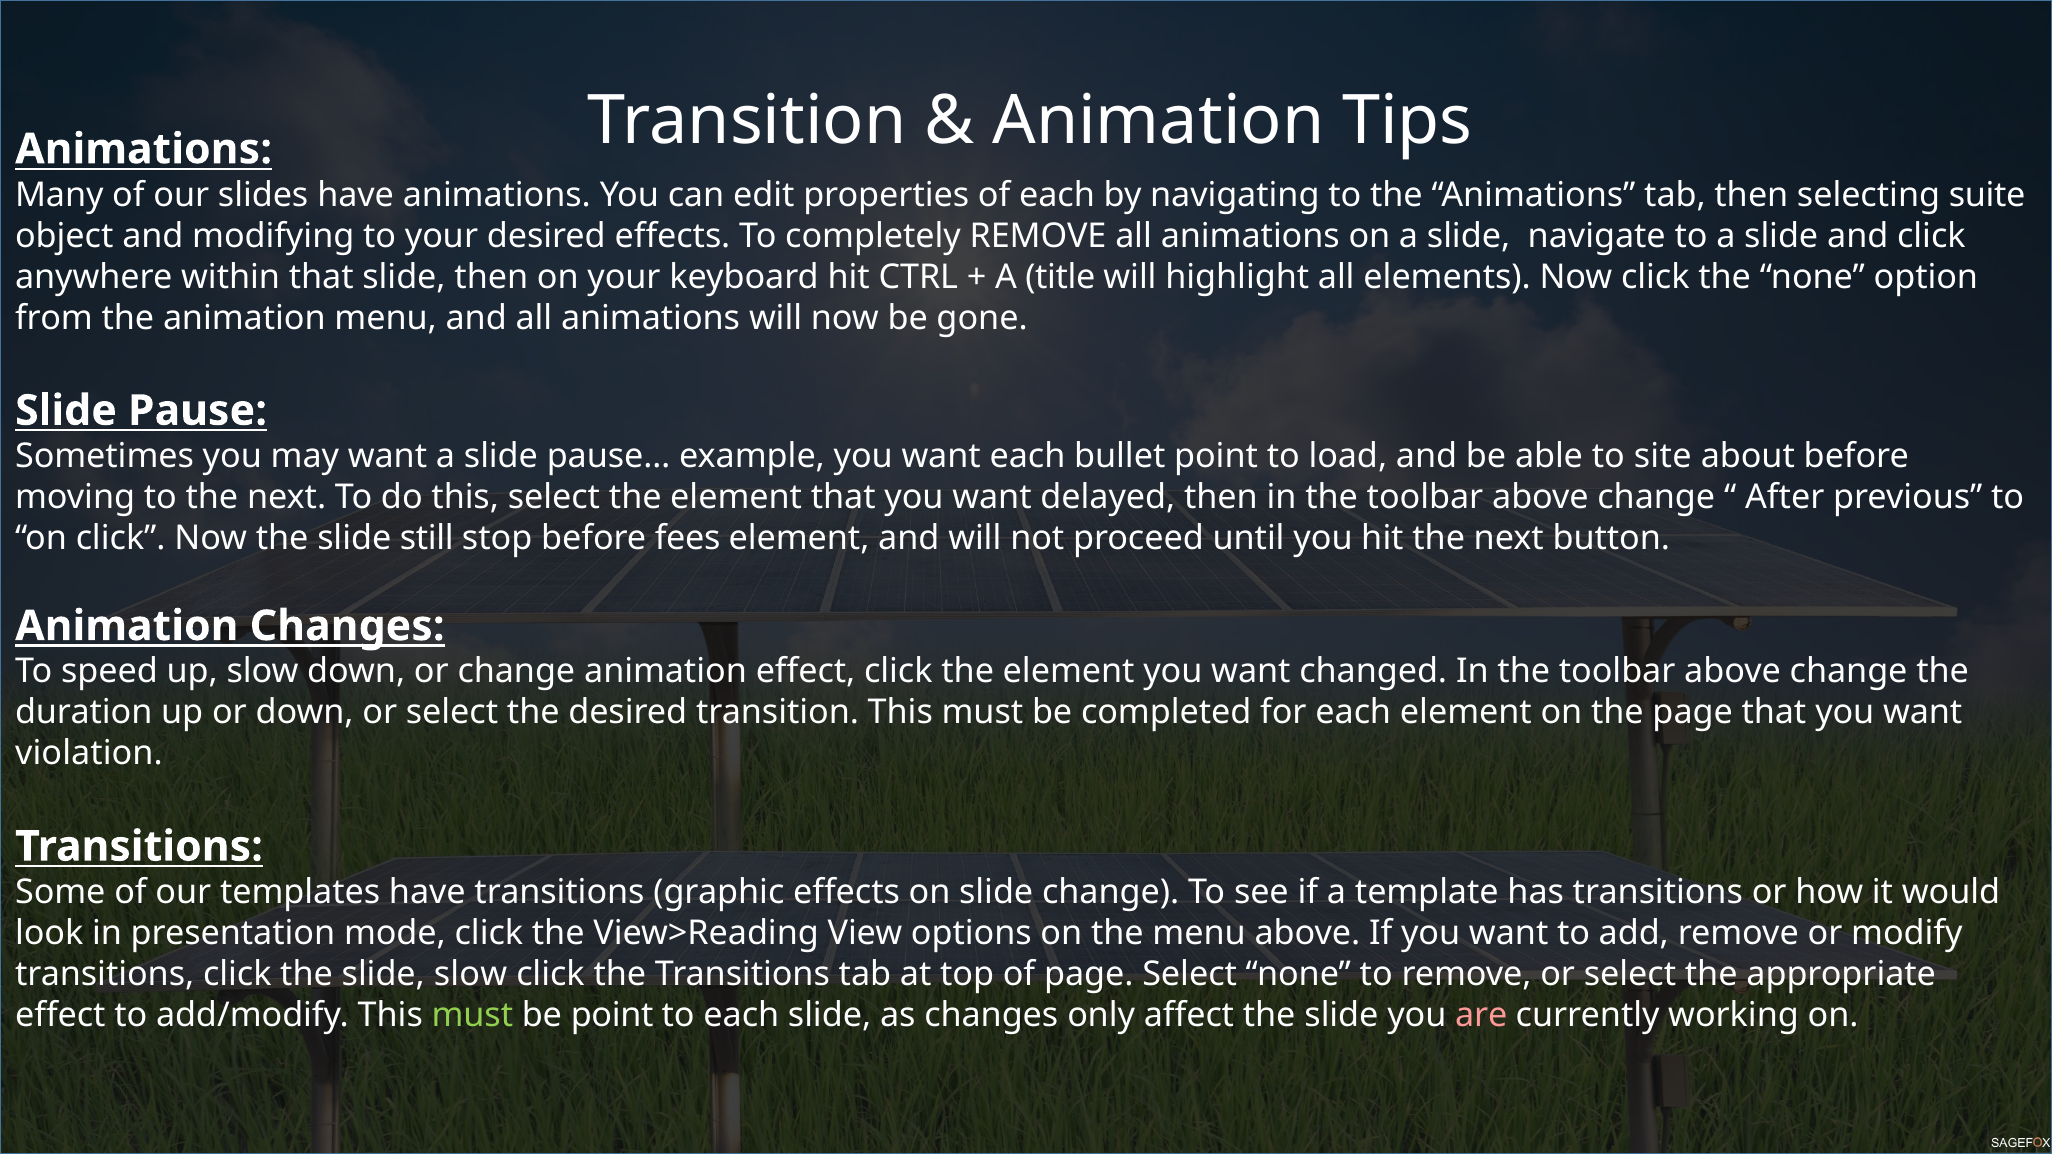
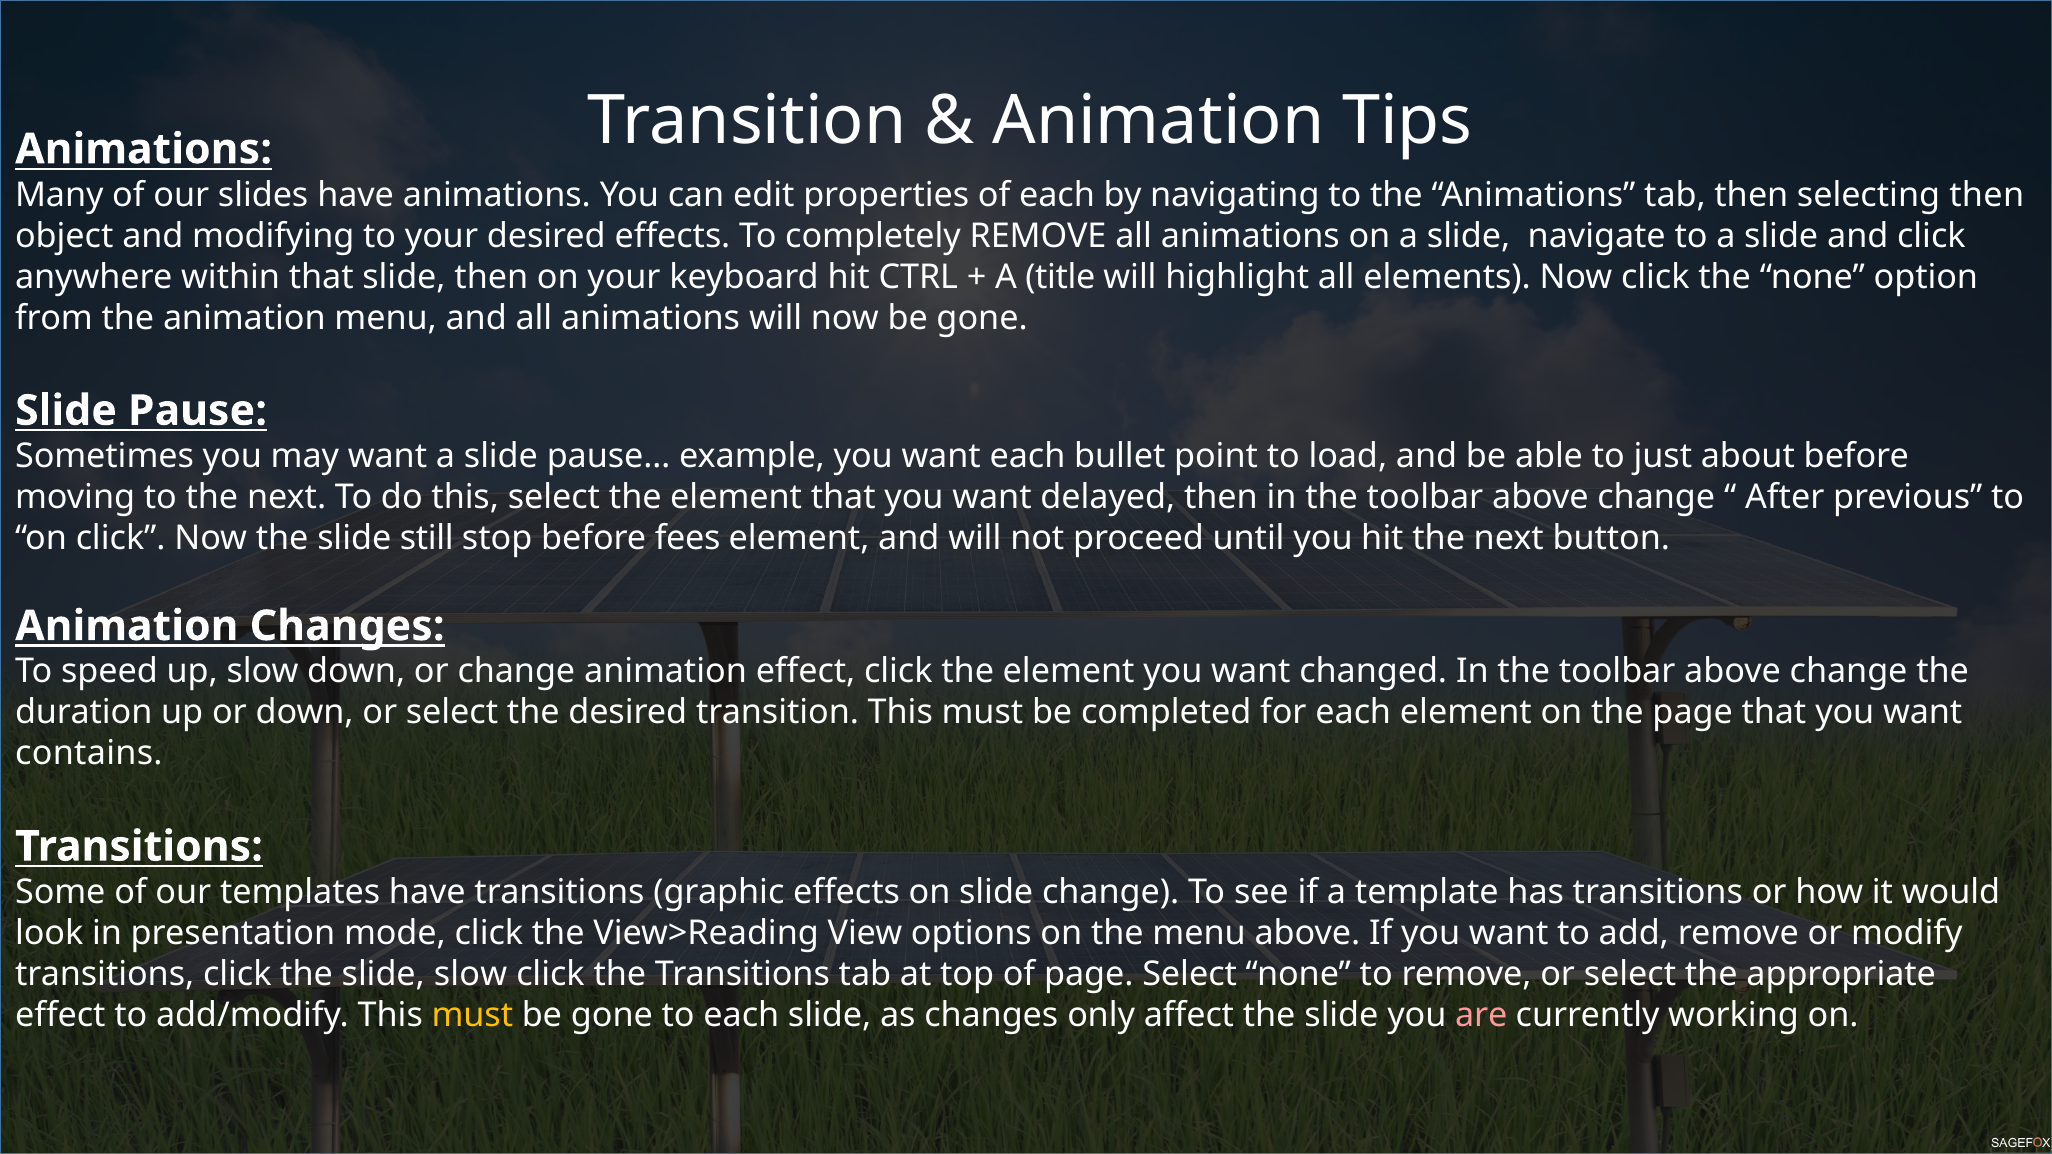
selecting suite: suite -> then (1987, 195)
site: site -> just (1663, 456)
violation: violation -> contains (89, 754)
must colour: light green -> yellow (472, 1015)
point: point -> gone (612, 1015)
